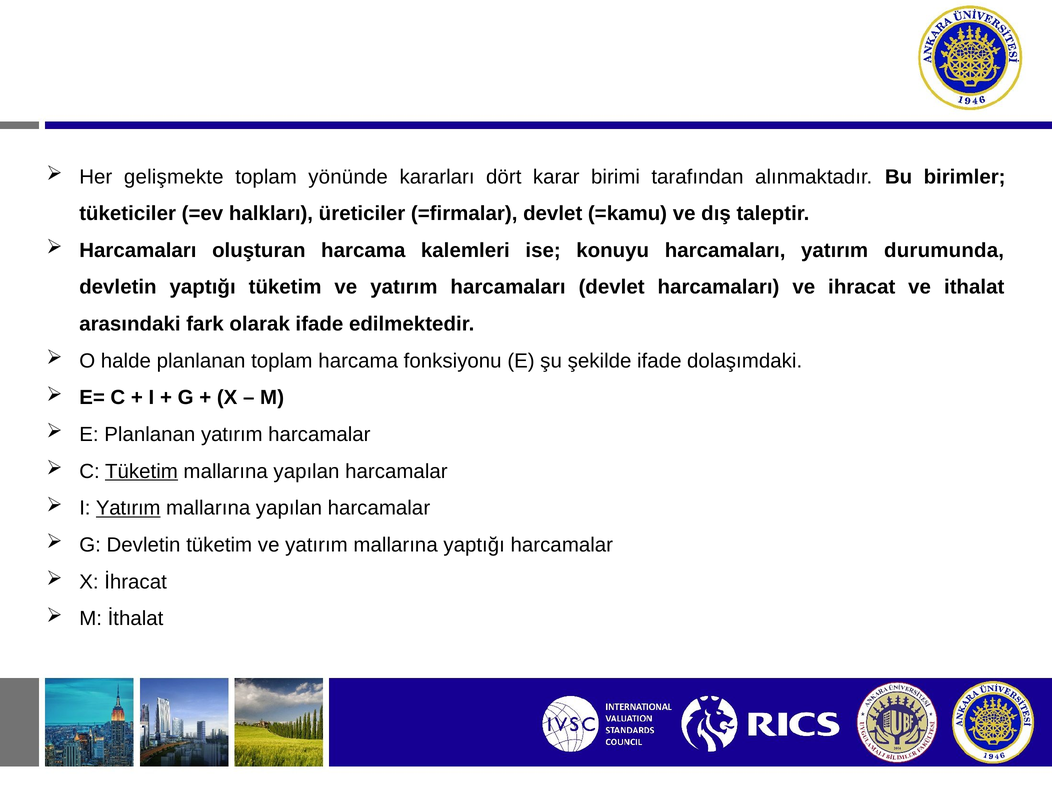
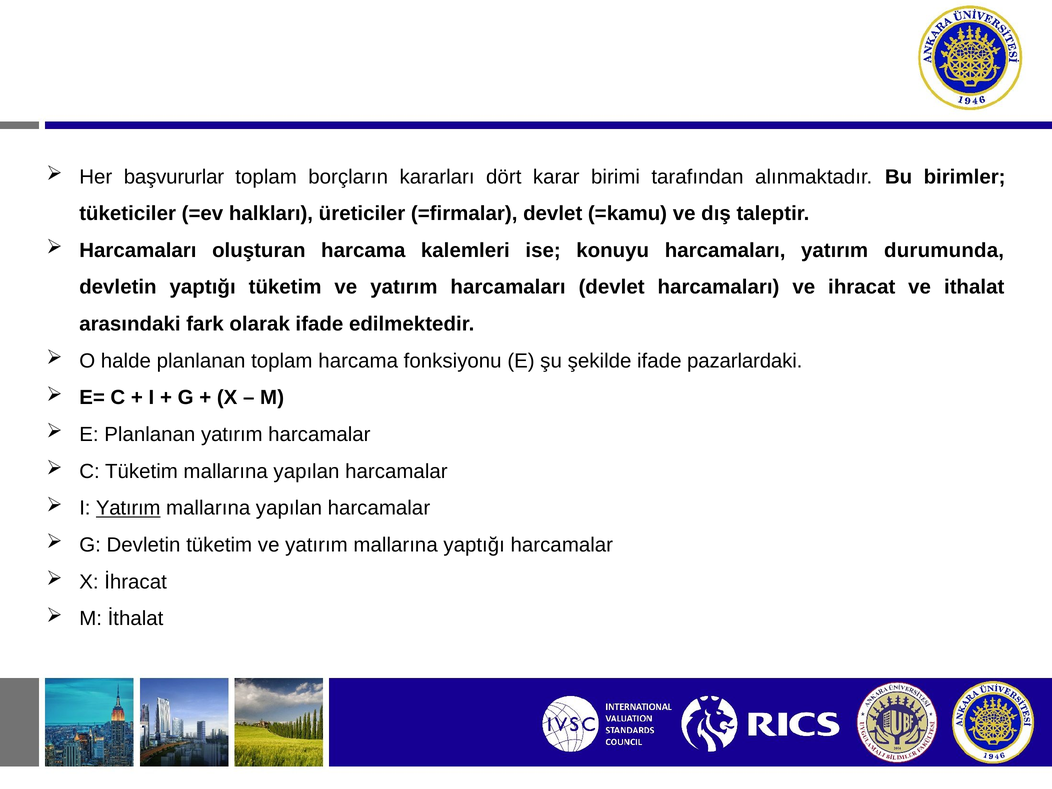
gelişmekte: gelişmekte -> başvururlar (174, 177)
yönünde: yönünde -> borçların (348, 177)
dolaşımdaki: dolaşımdaki -> pazarlardaki (745, 361)
Tüketim underline: present -> none (141, 471)
